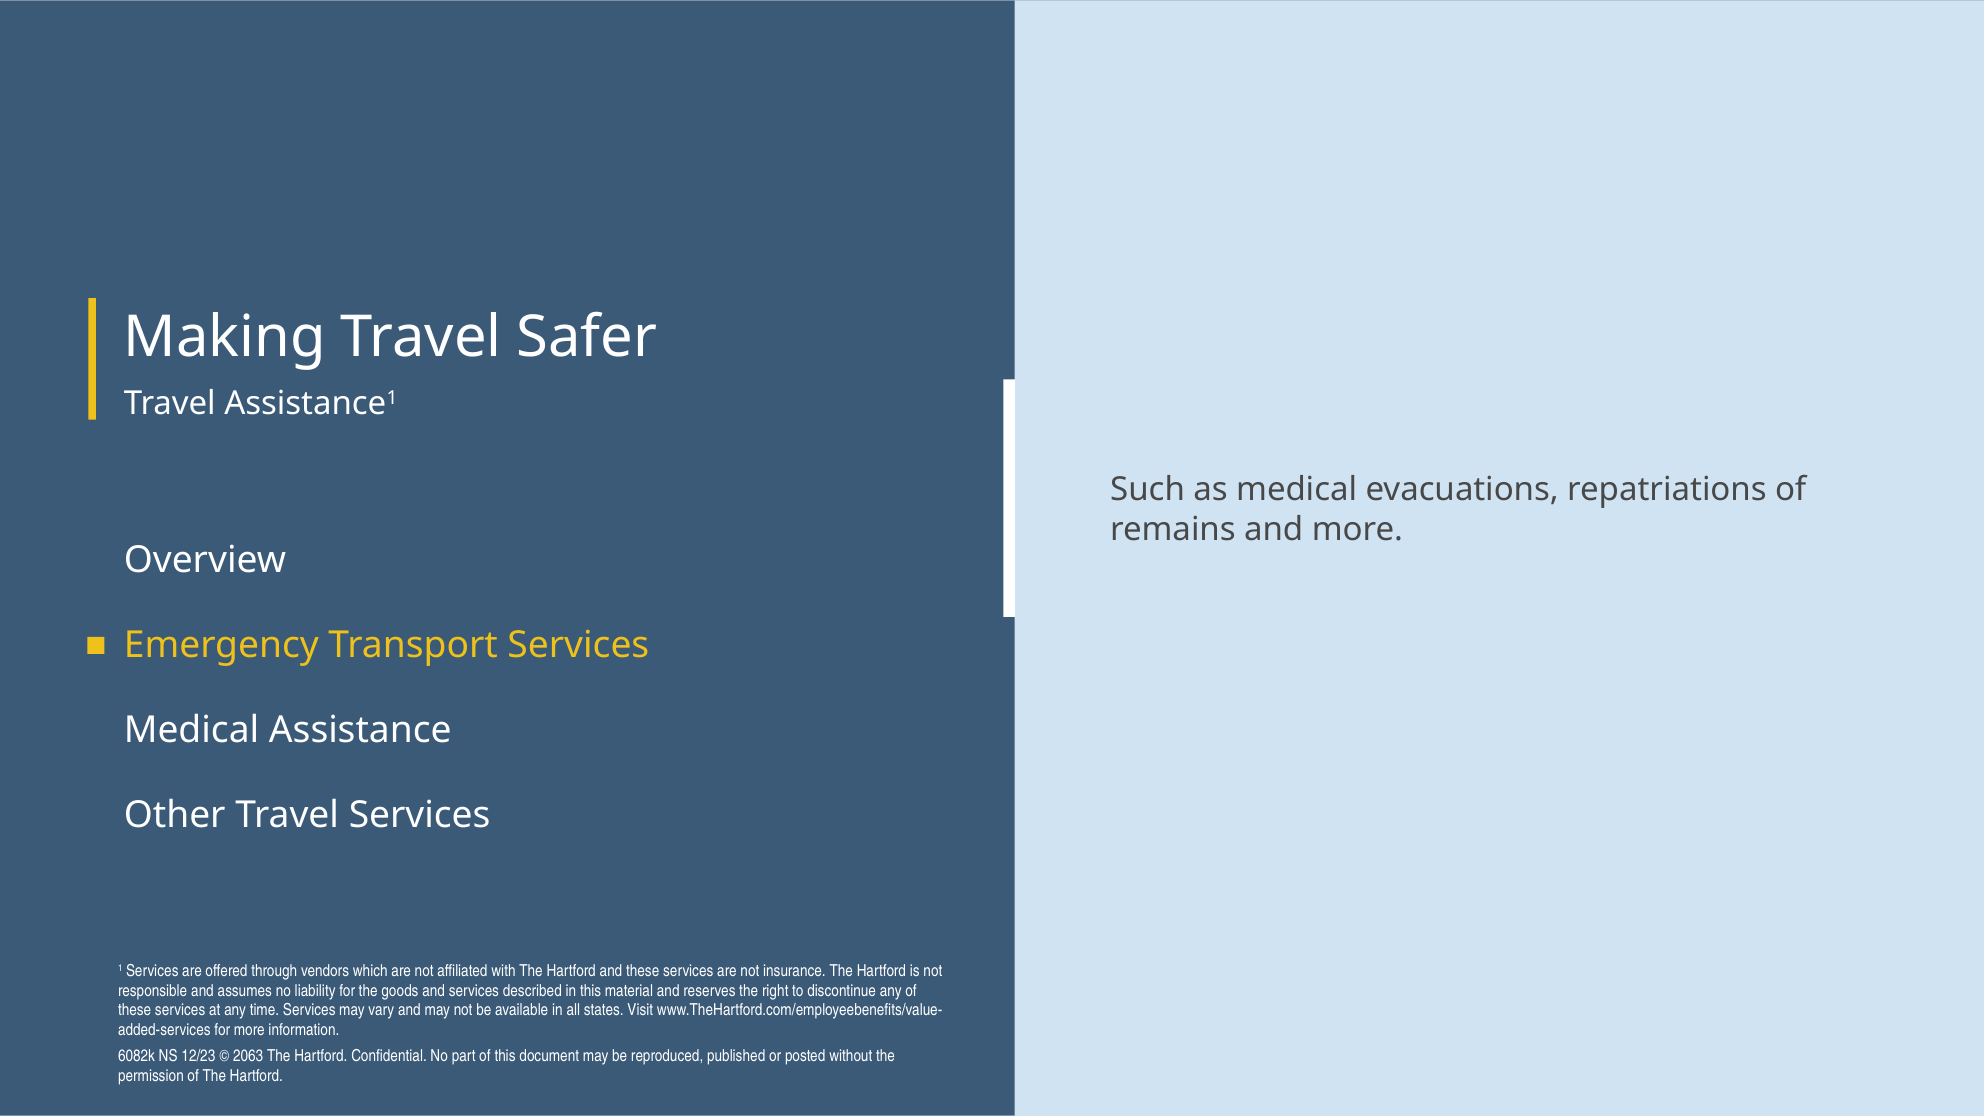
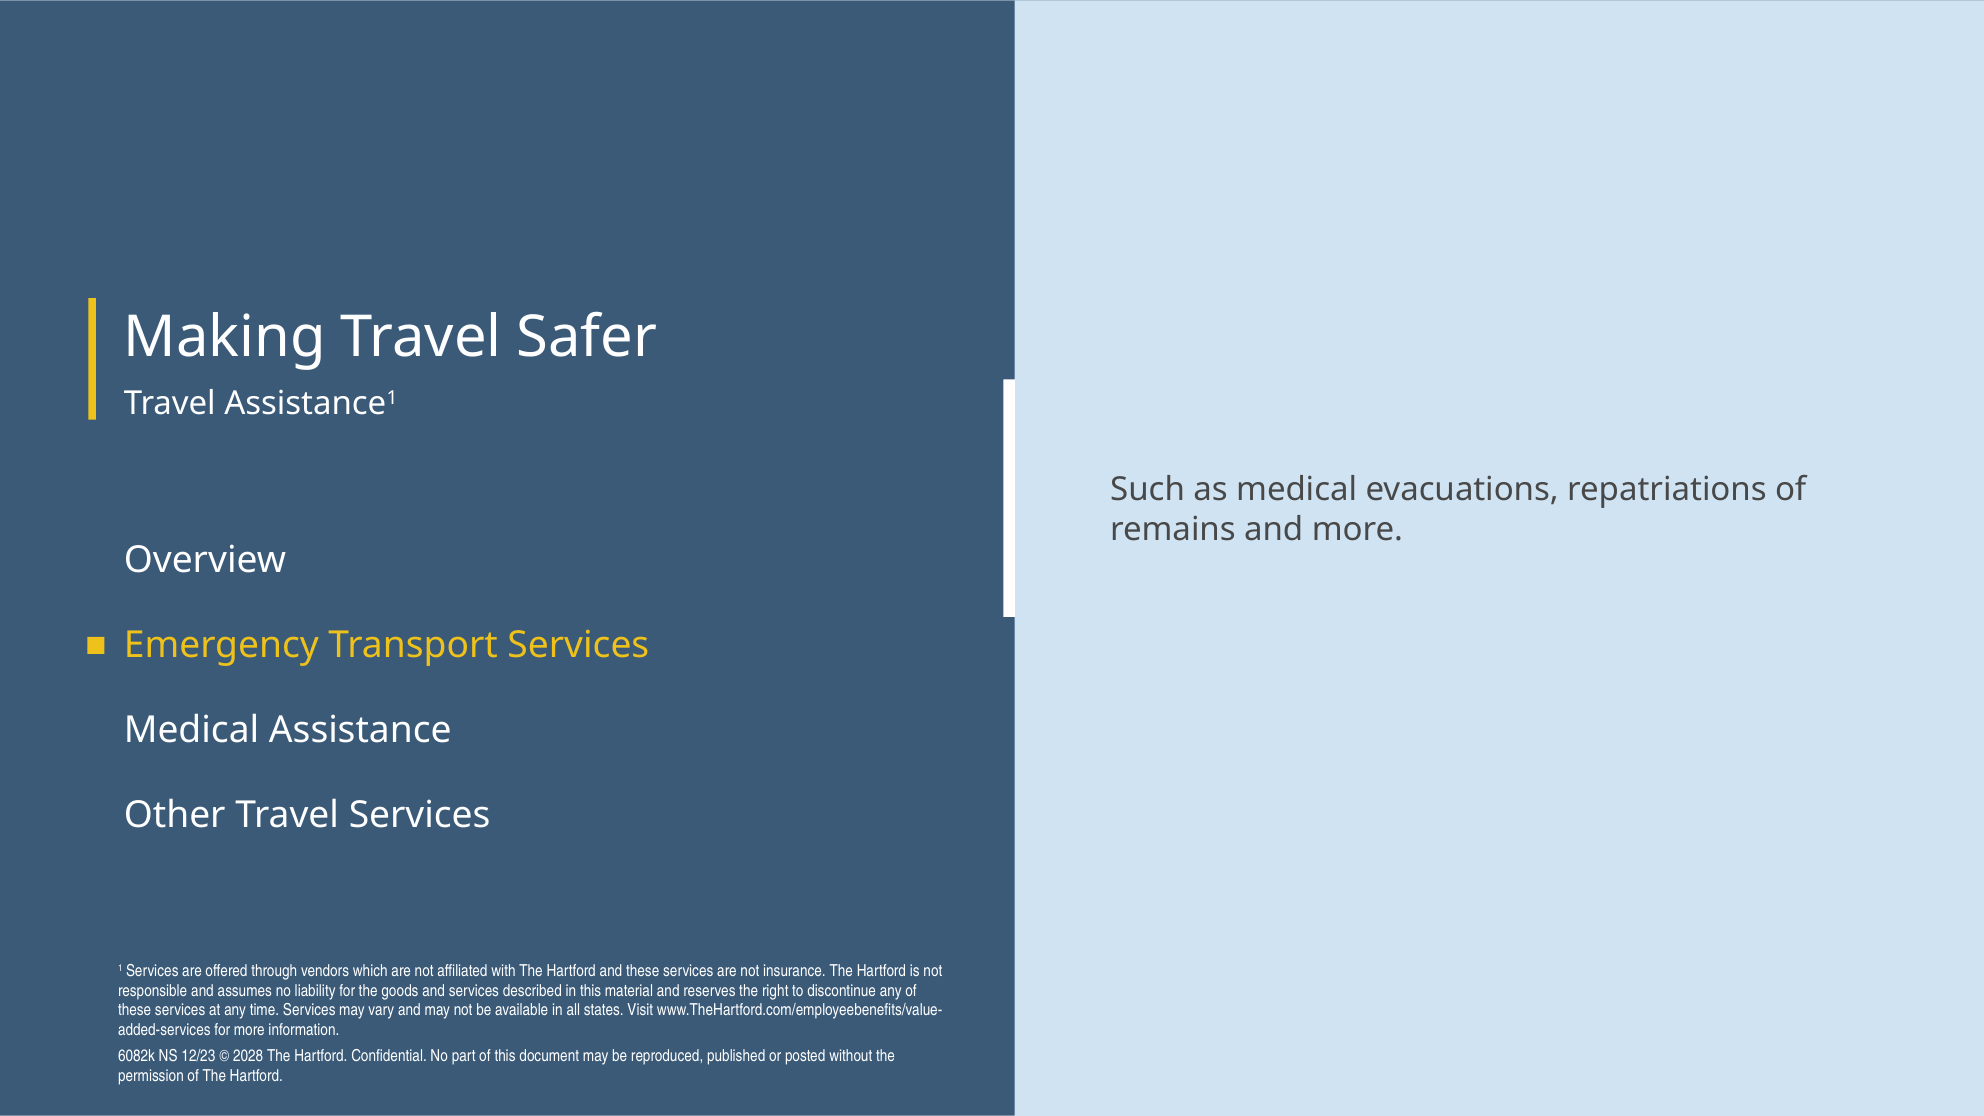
2063: 2063 -> 2028 (248, 1057)
